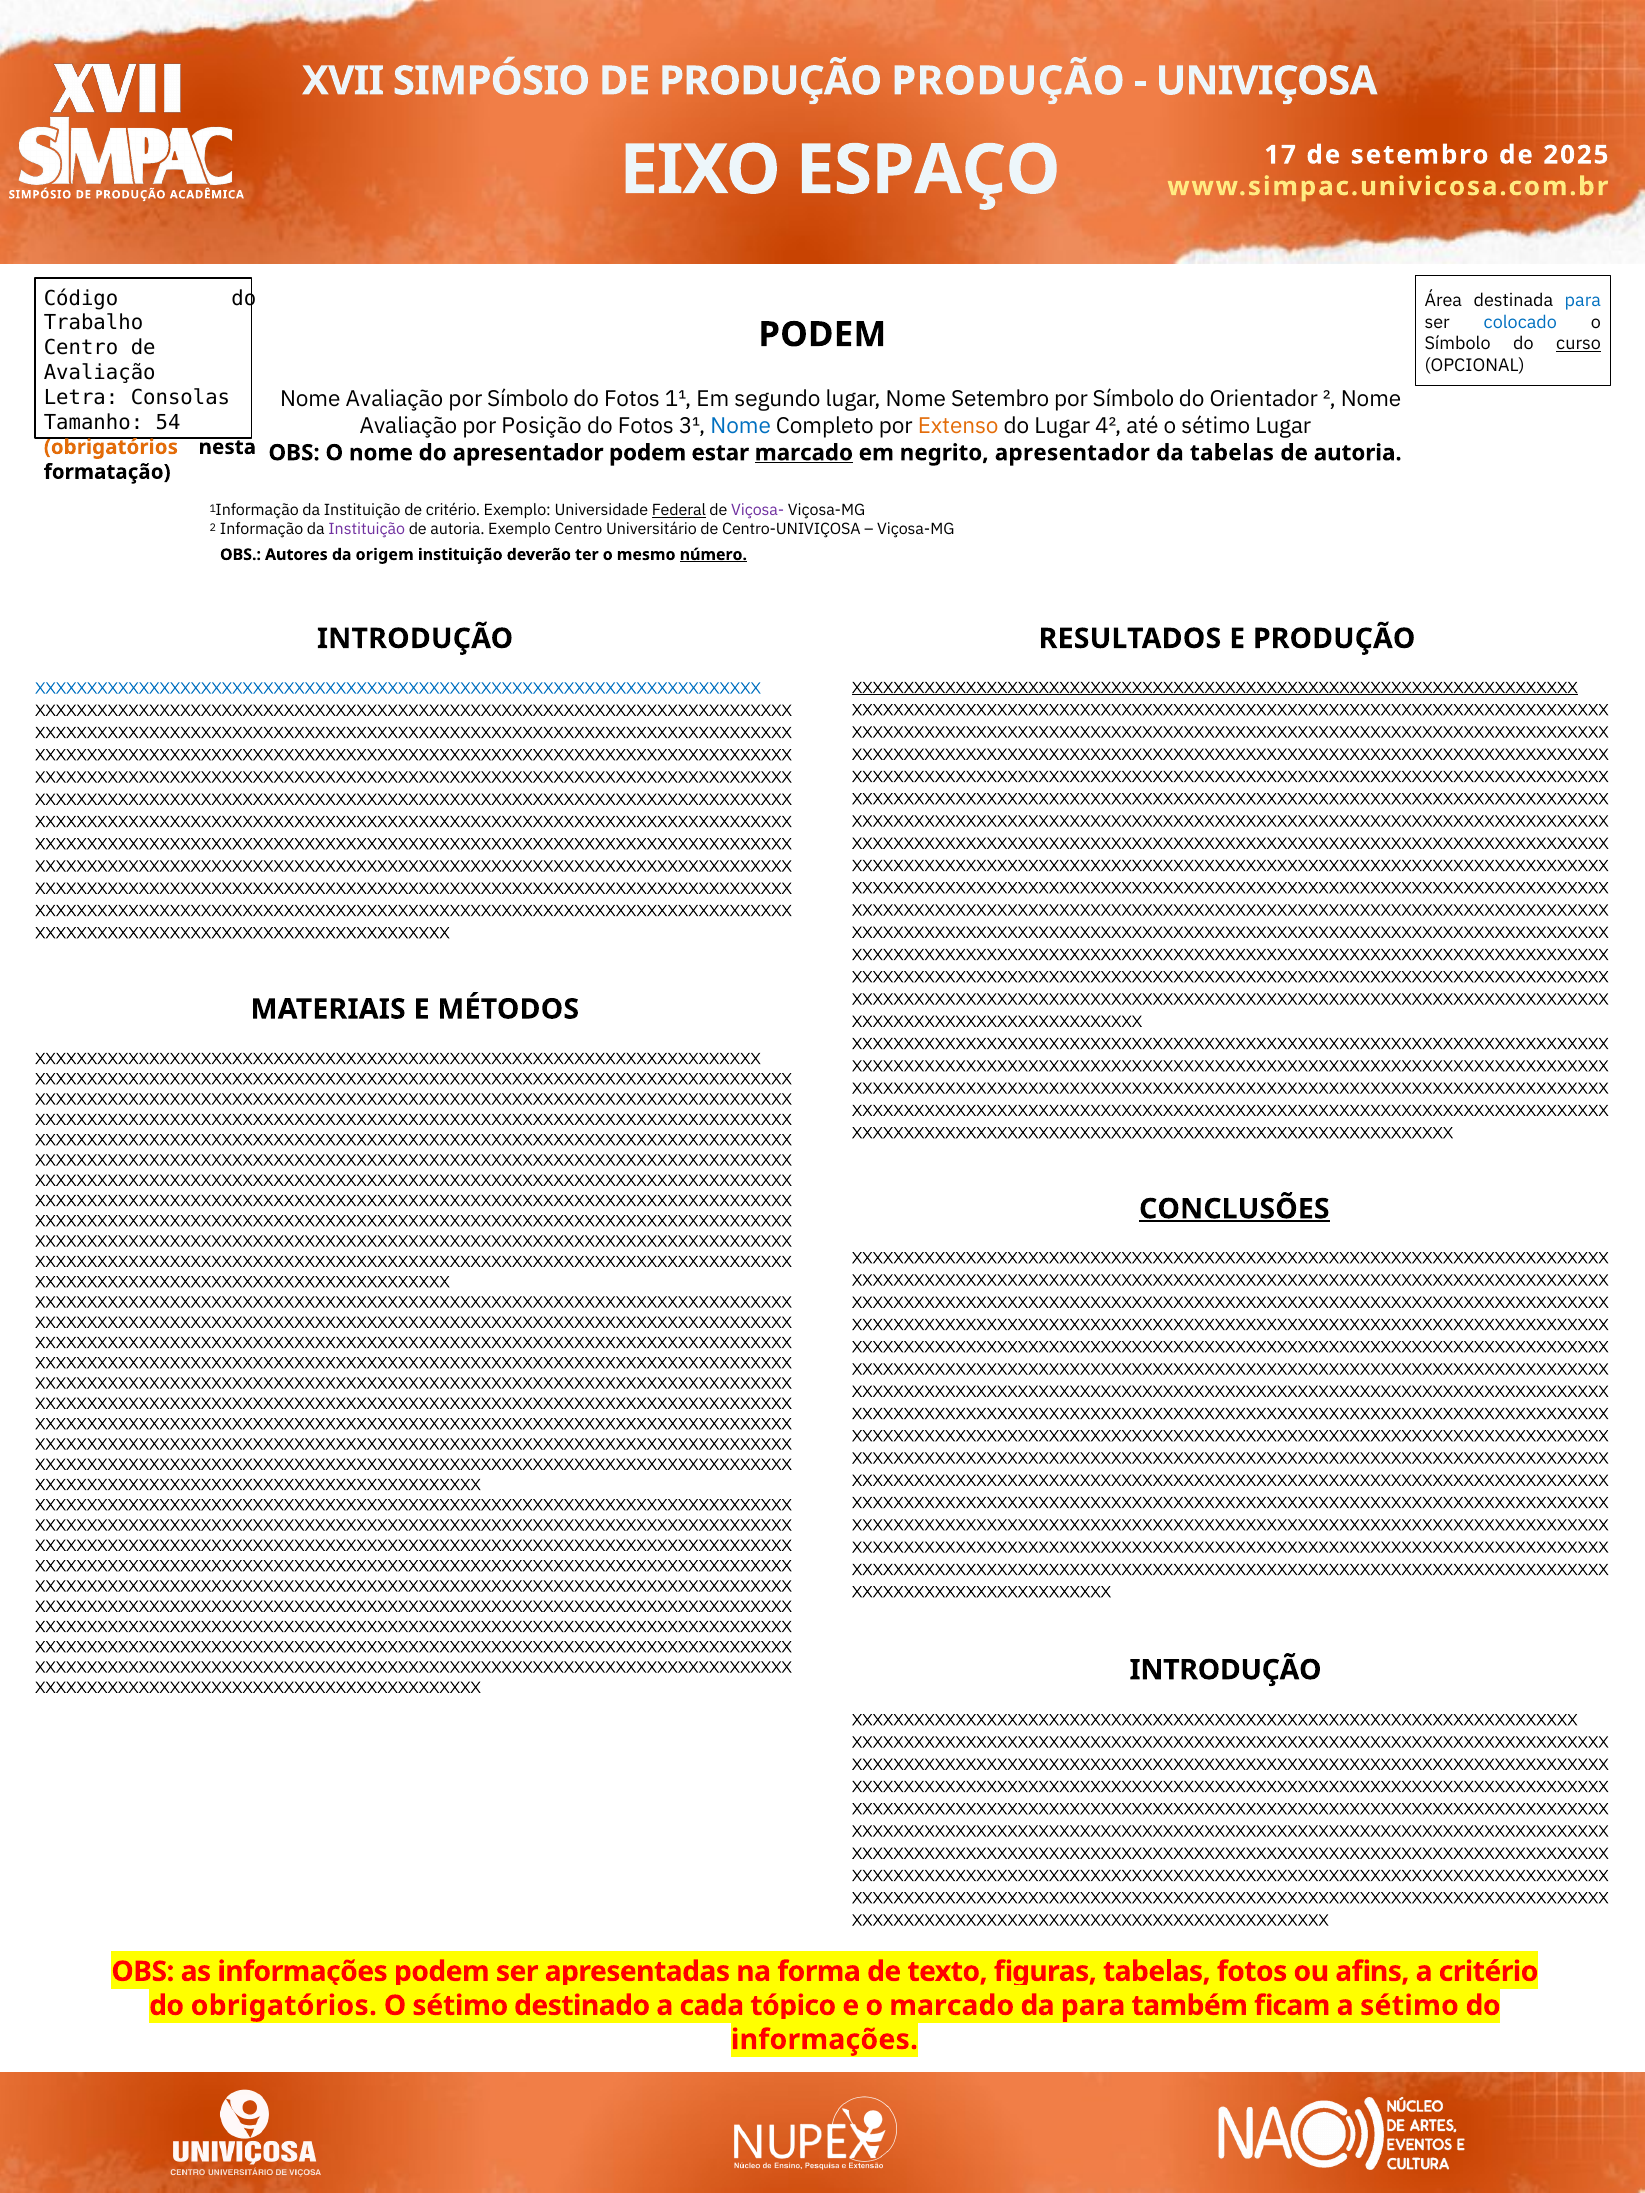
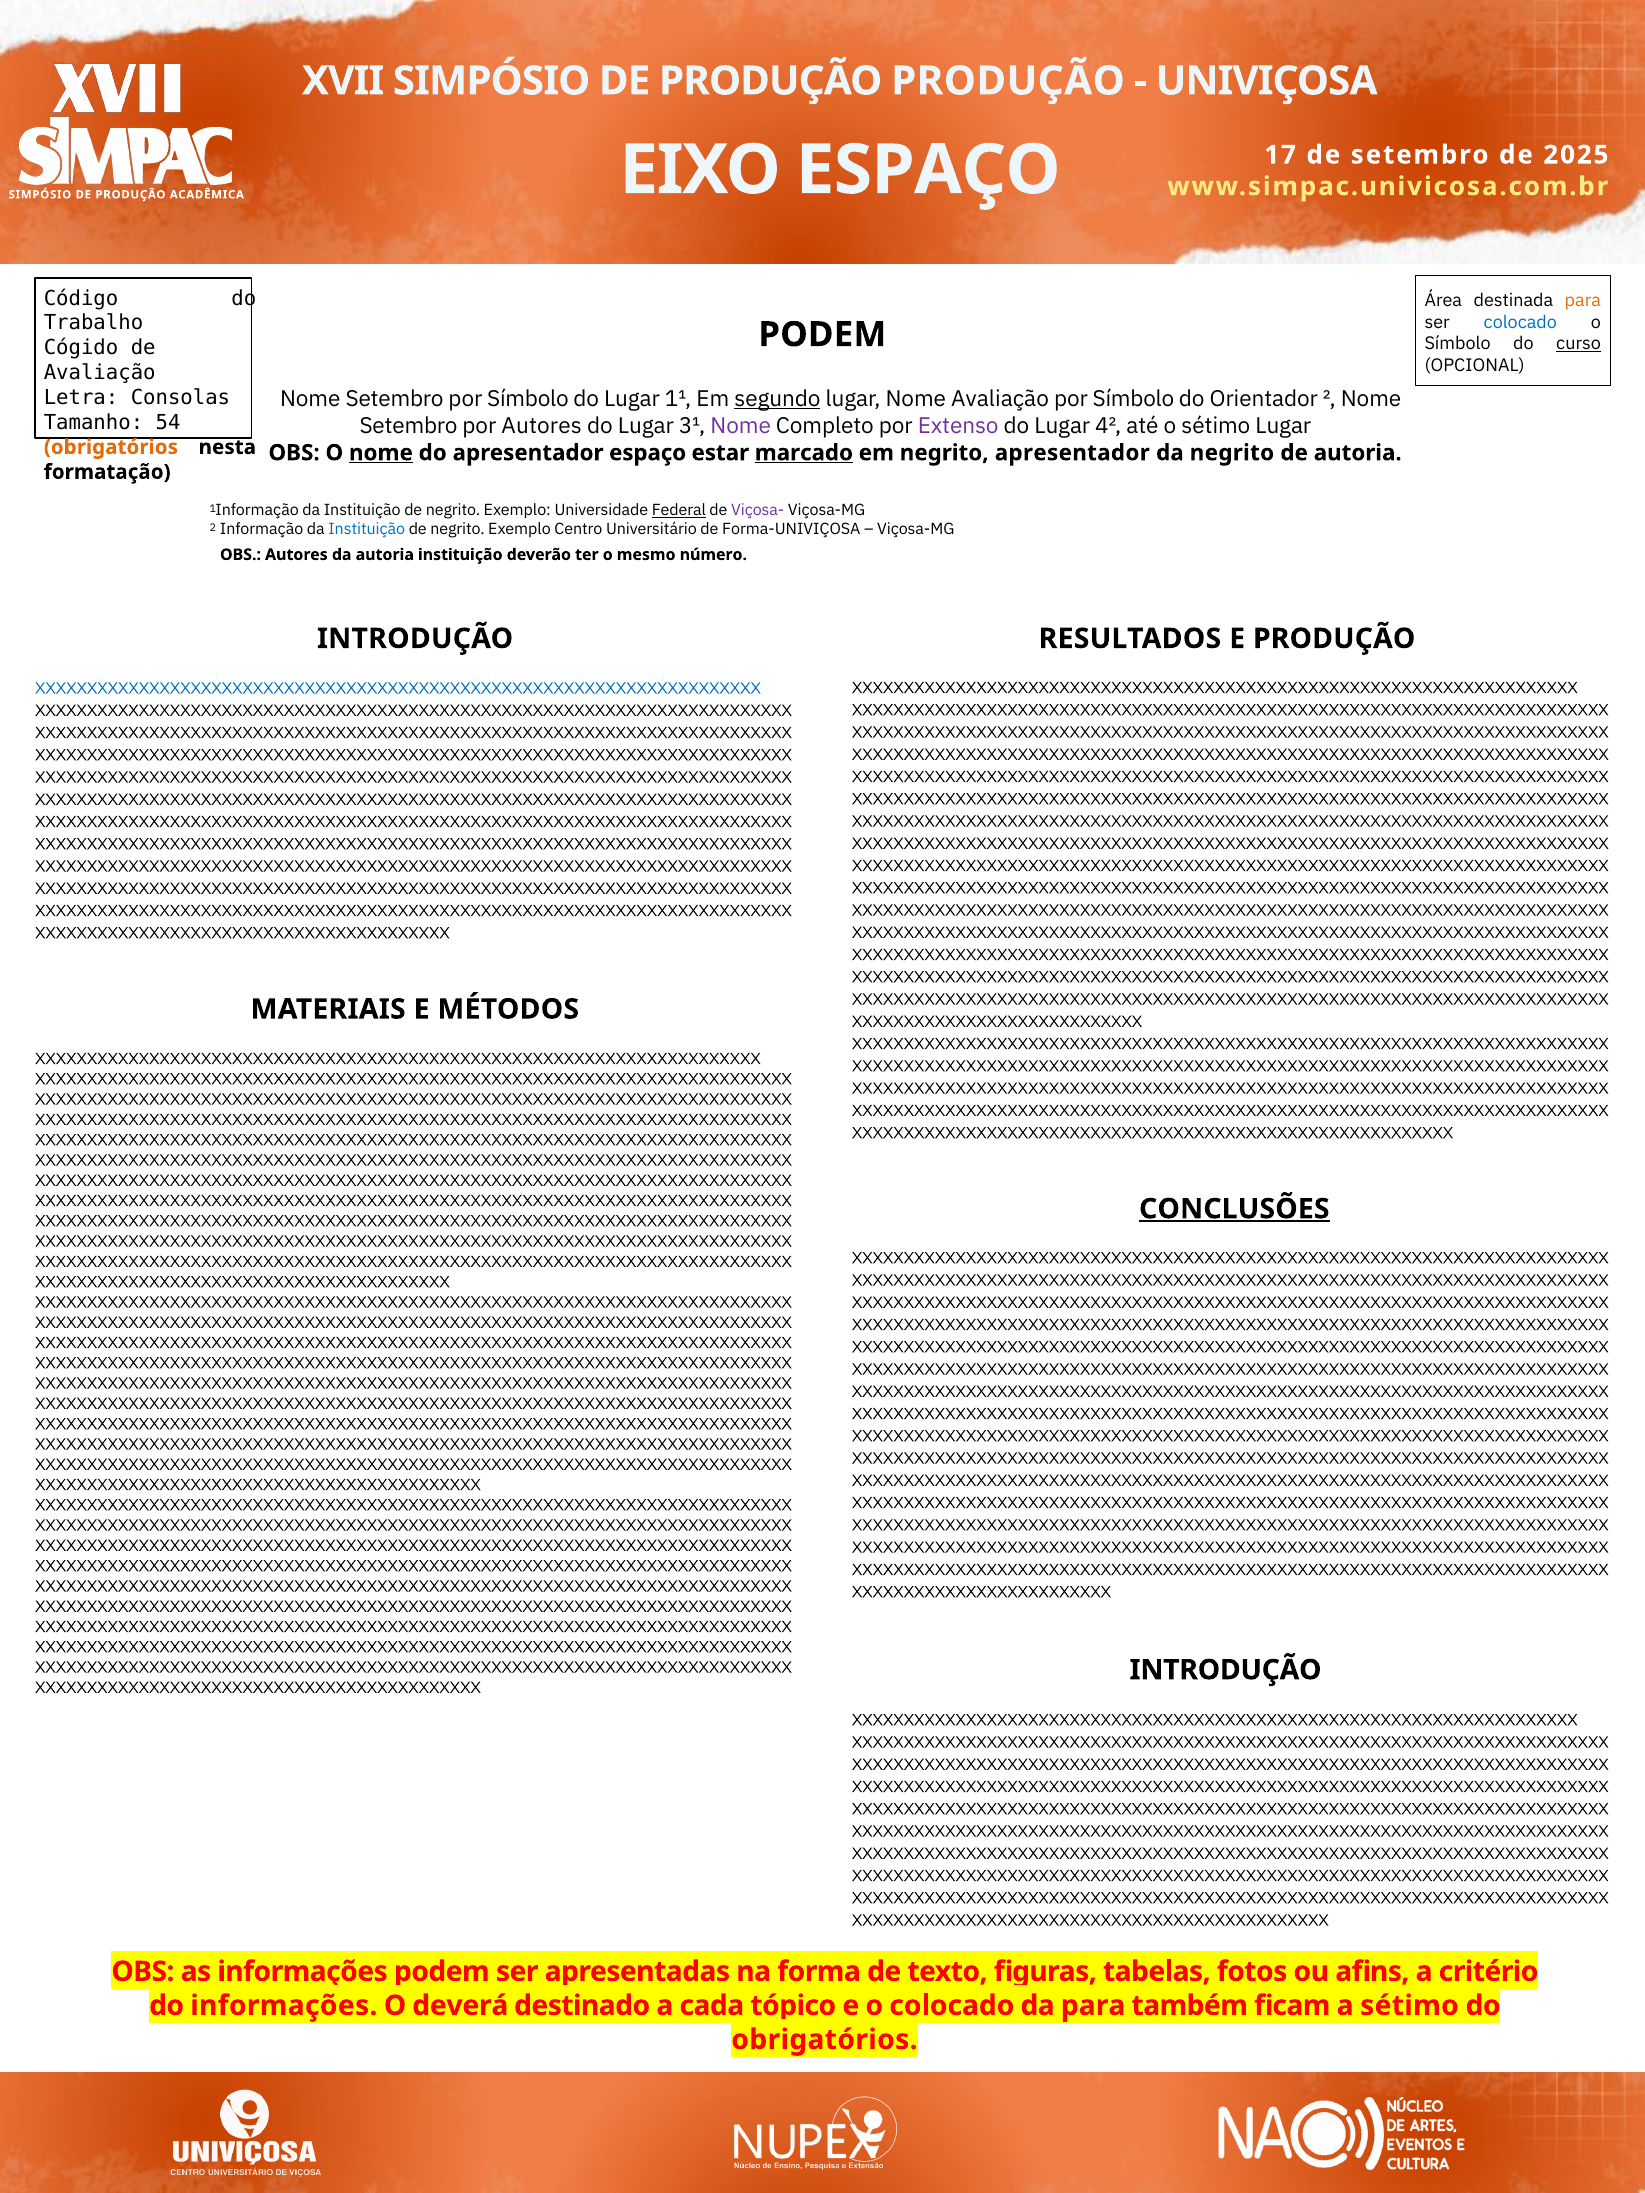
para colour: blue -> orange (1583, 301)
Centro: Centro -> Cógido (81, 348)
Avaliação: Avaliação -> Setembro (395, 399)
Fotos: Fotos -> Lugar (632, 399)
segundo underline: none -> present (777, 399)
Nome Setembro: Setembro -> Avaliação (1000, 399)
Avaliação: Avaliação -> Setembro (409, 426)
por Posição: Posição -> Autores (542, 426)
Fotos: Fotos -> Lugar (646, 426)
Nome colour: blue -> purple (741, 426)
Extenso colour: orange -> purple (958, 426)
nome underline: none -> present (381, 453)
apresentador podem: podem -> espaço (648, 453)
da tabelas: tabelas -> negrito (1232, 453)
critério: critério -> negrito (453, 510)
Instituição colour: purple -> blue (367, 530)
autoria: autoria -> negrito (458, 530)
Centro-UNIVIÇOSA: Centro-UNIVIÇOSA -> Forma-UNIVIÇOSA (791, 530)
da origem: origem -> autoria (385, 555)
número underline: present -> none (713, 555)
XXXXXXXXXXXXXXXXXXXXXXXXXXXXXXXXXXXXXXXXXXXXXXXXXXXXXXXXXXXXXXXXXXXXXX underline: present -> none (1215, 688)
do obrigatórios: obrigatórios -> informações (284, 2006)
sétimo: sétimo -> deverá (460, 2006)
marcado: marcado -> colocado (952, 2006)
informações: informações -> obrigatórios (824, 2040)
